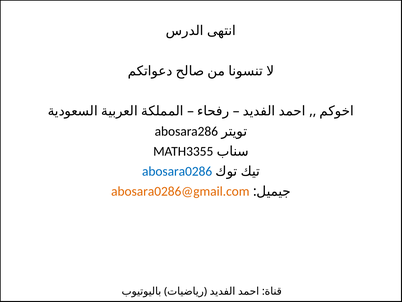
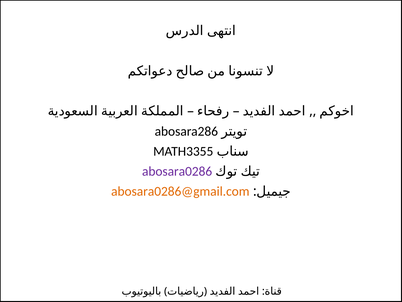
abosara0286 colour: blue -> purple (177, 171)
